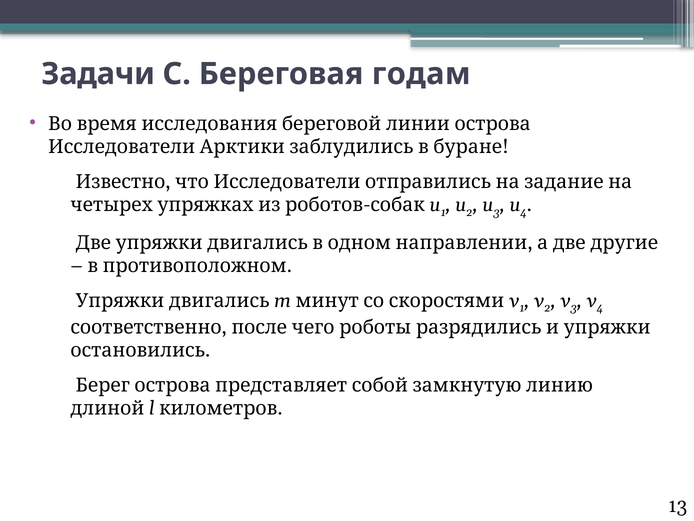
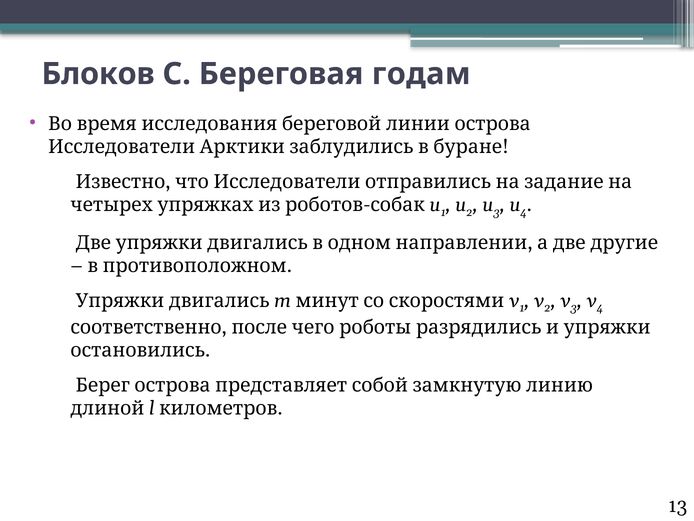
Задачи: Задачи -> Блоков (98, 74)
